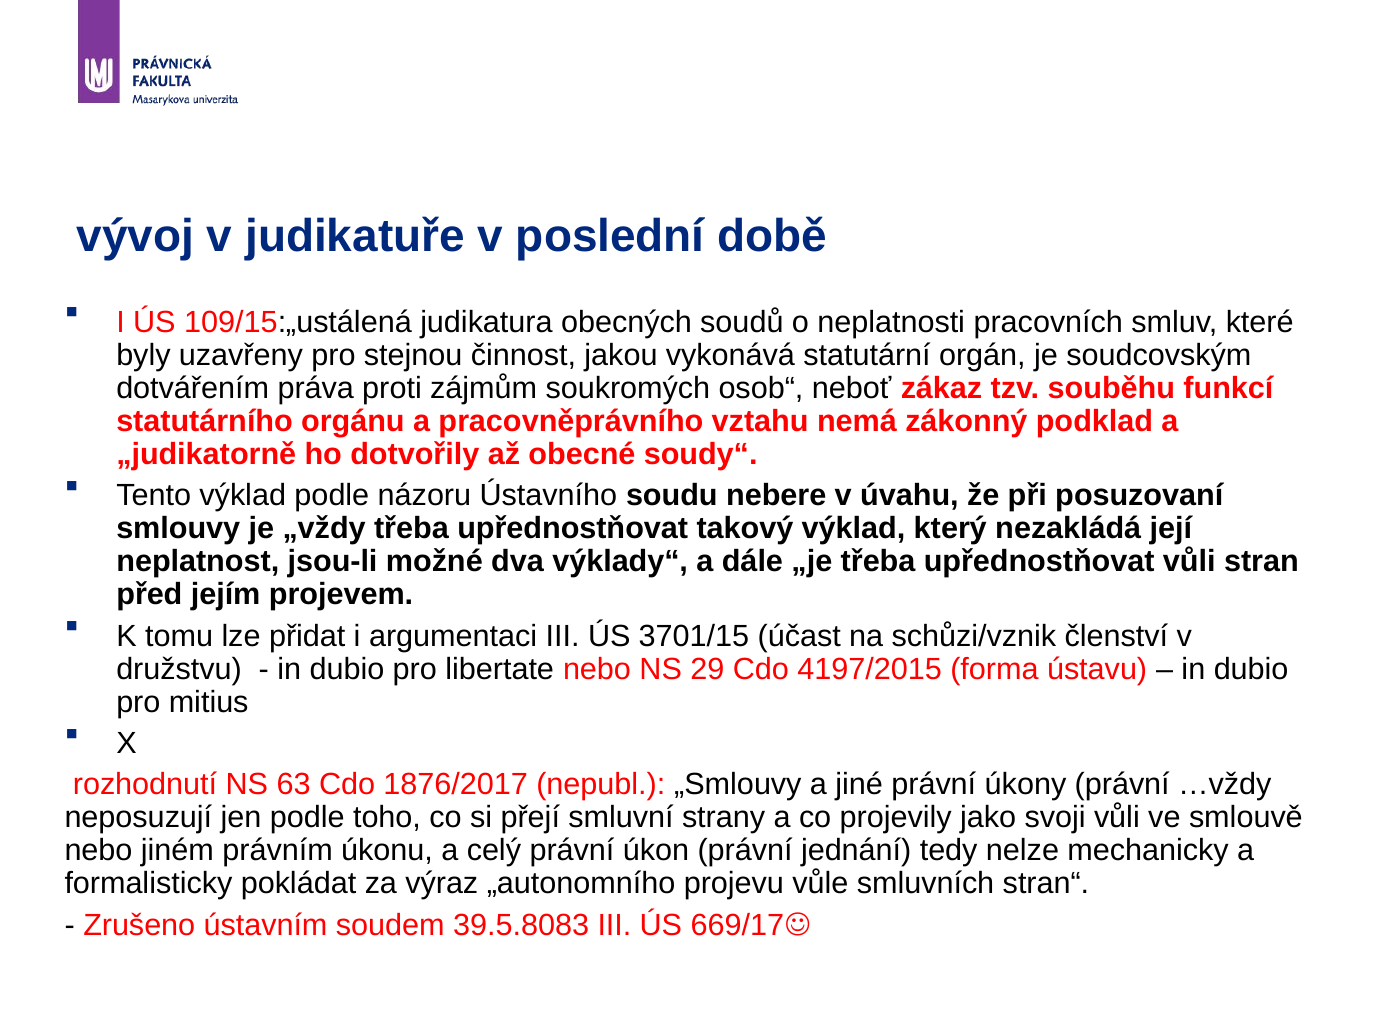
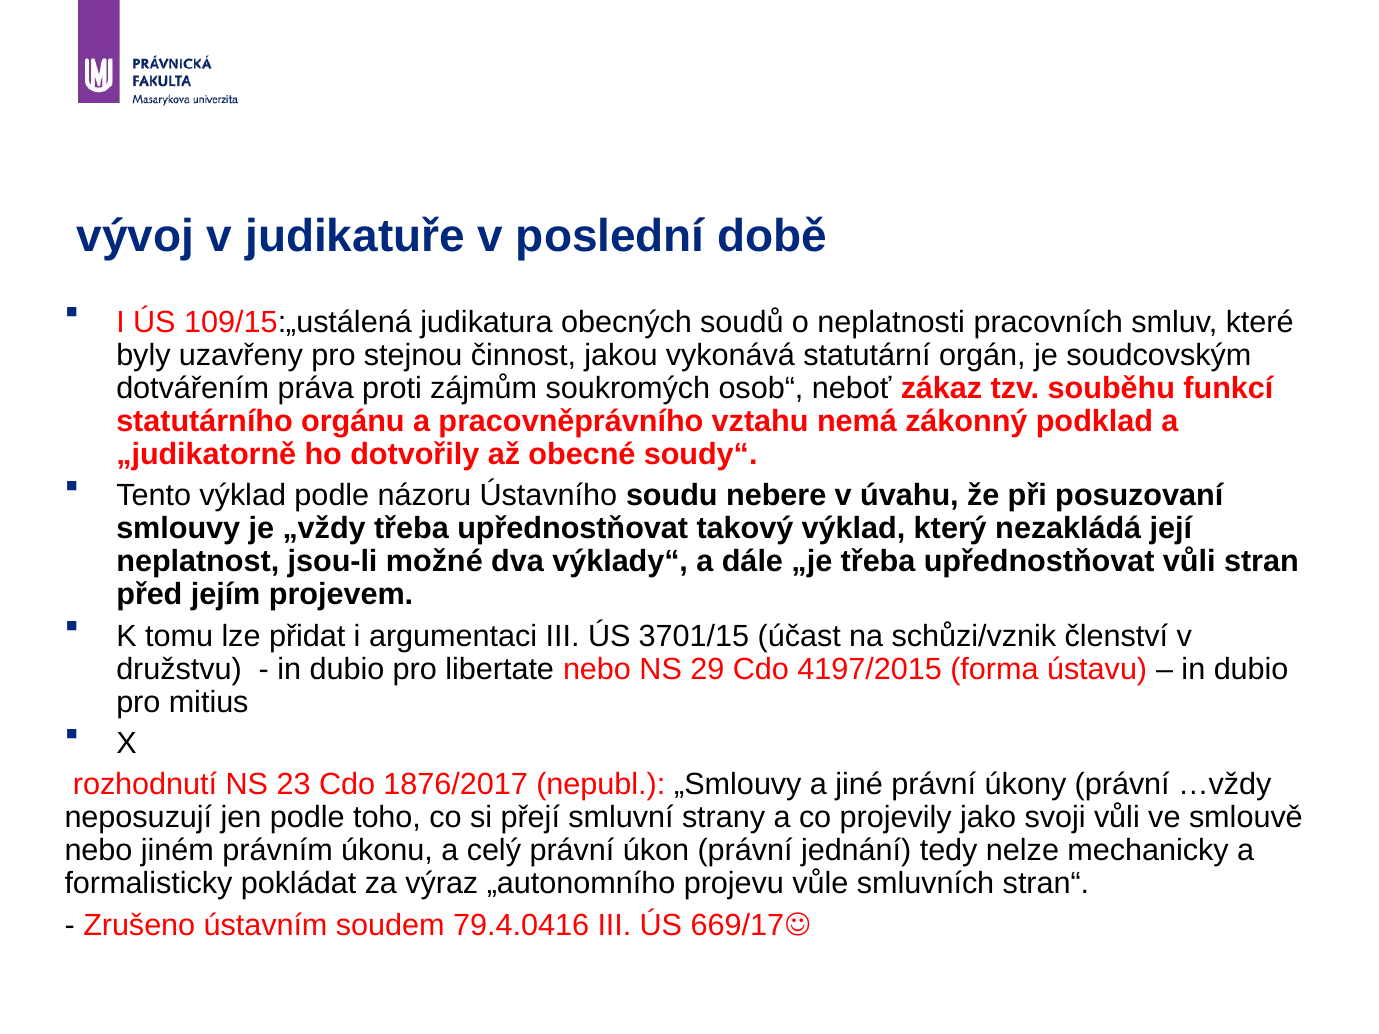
63: 63 -> 23 (294, 785)
39.5.8083: 39.5.8083 -> 79.4.0416 (521, 925)
